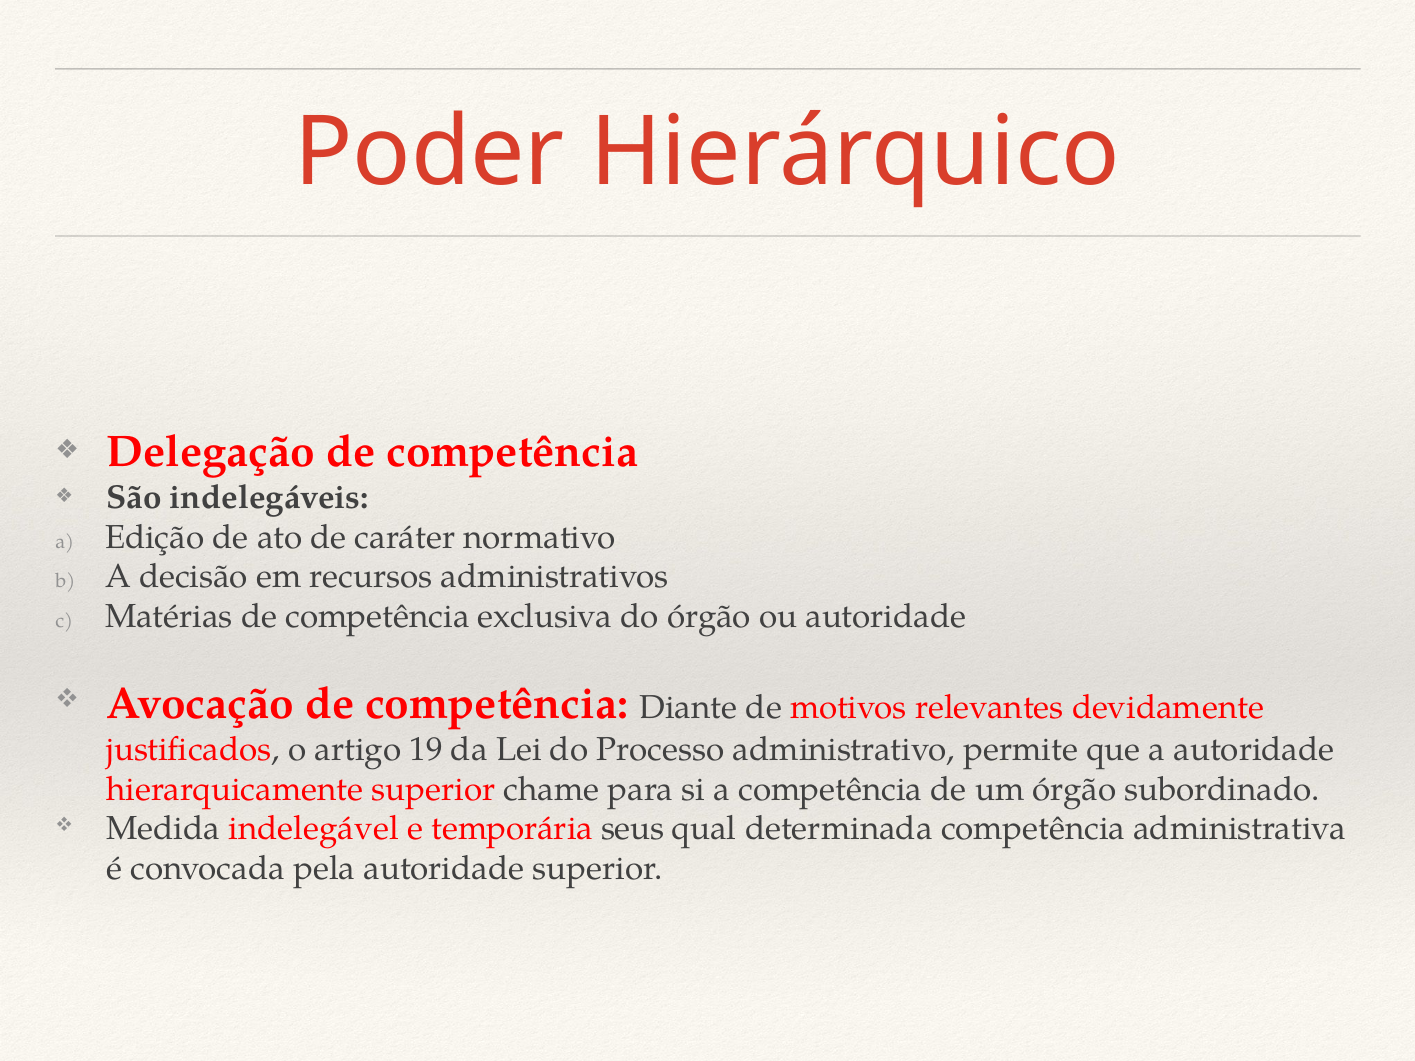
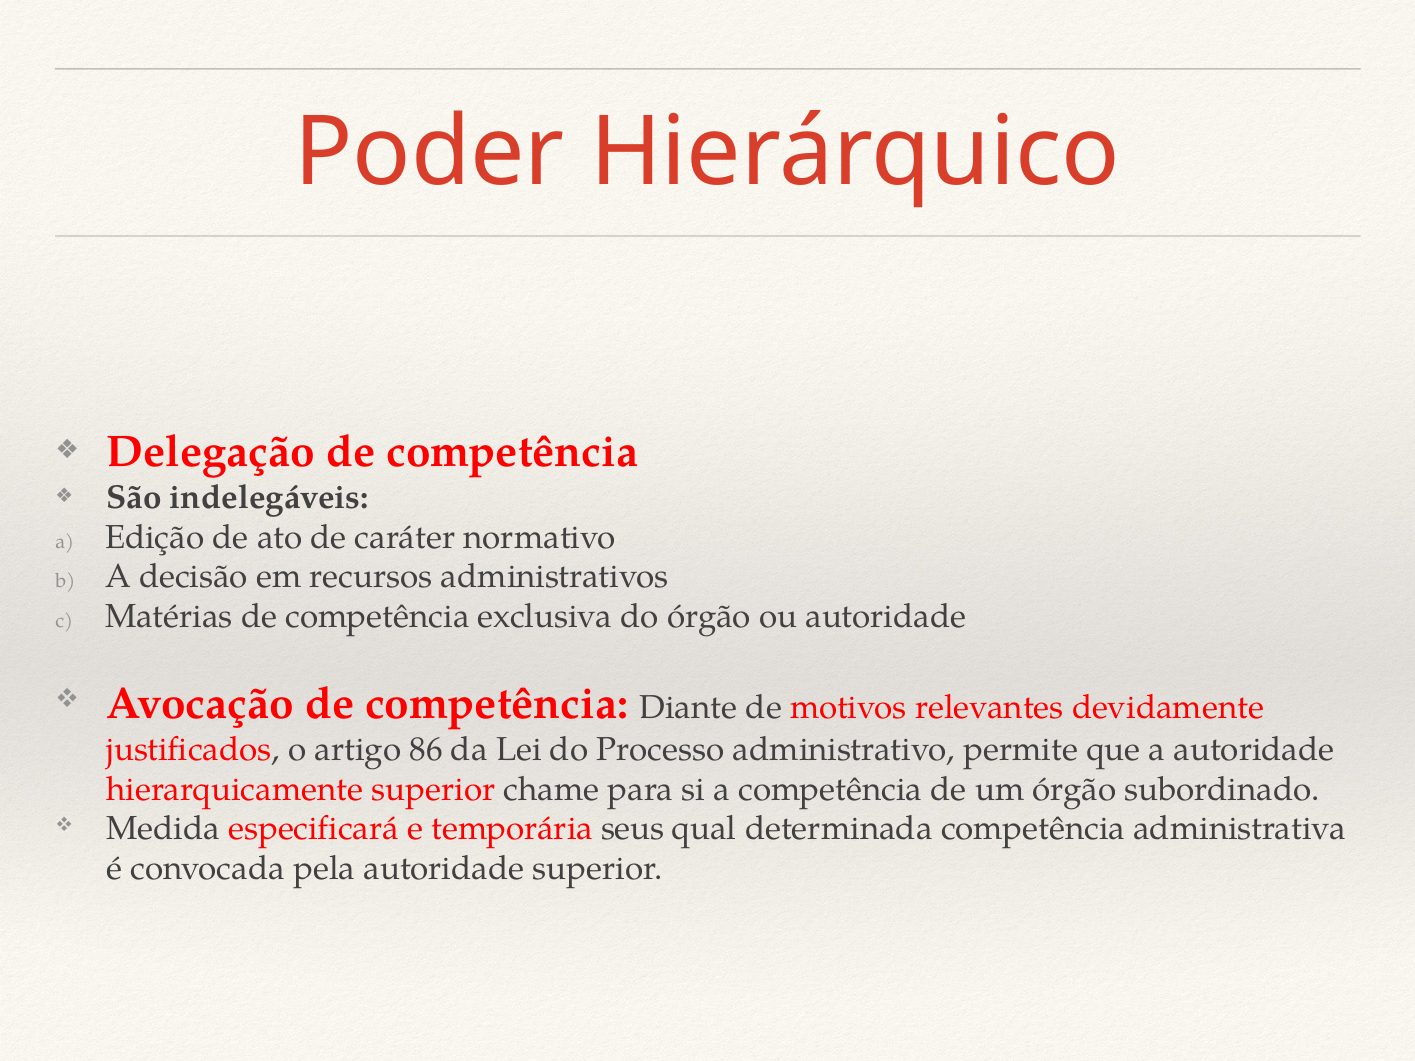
19: 19 -> 86 (426, 750)
indelegável: indelegável -> especificará (314, 829)
